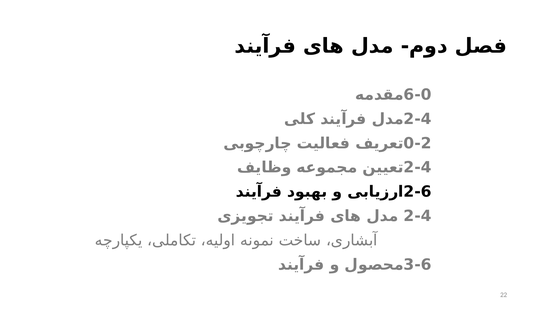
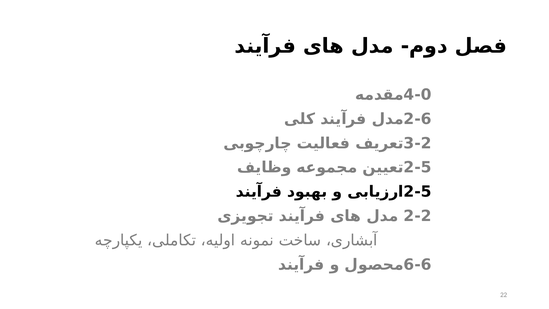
6-0: 6-0 -> 4-0 (418, 95)
2-4: 2-4 -> 2-6 (418, 119)
0-2: 0-2 -> 3-2 (418, 143)
2-4: 2-4 -> 2-5 (418, 167)
2-6: 2-6 -> 2-5 (418, 192)
2-4: 2-4 -> 2-2 (418, 216)
3-6: 3-6 -> 6-6 (418, 264)
